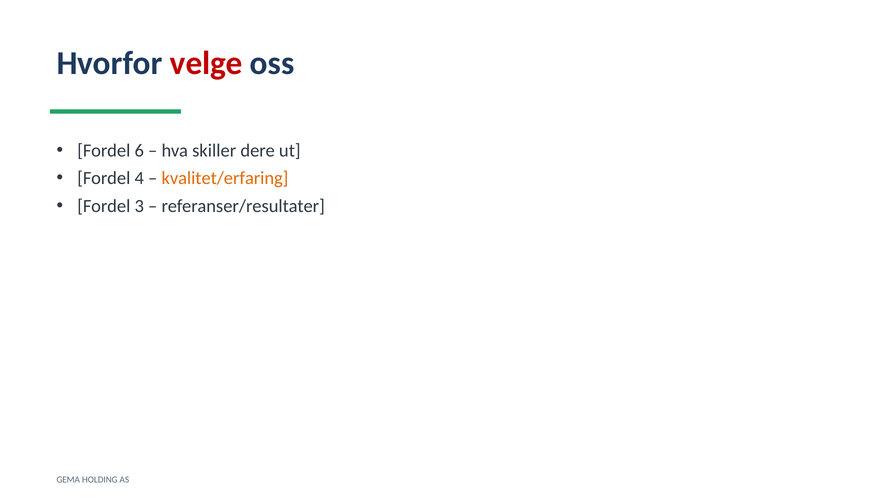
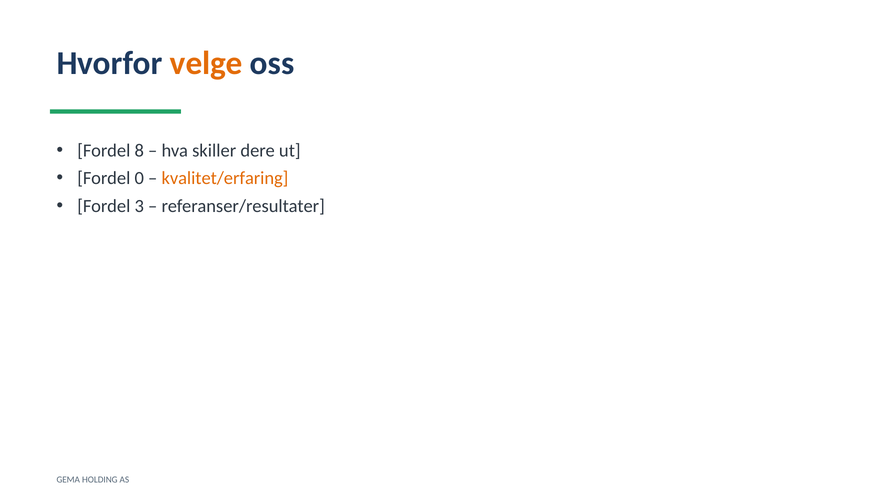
velge colour: red -> orange (206, 63)
6: 6 -> 8 (139, 150)
4: 4 -> 0 (139, 178)
